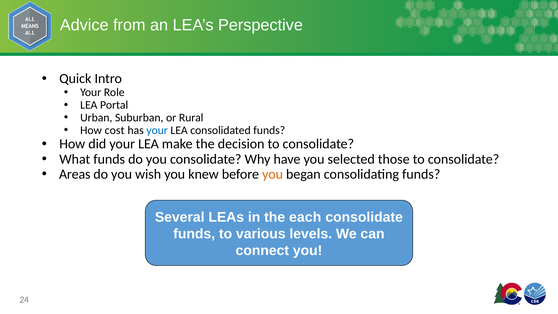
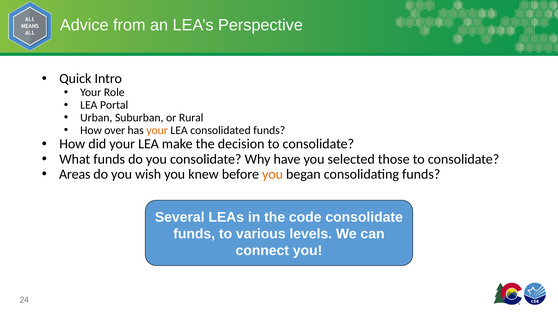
cost: cost -> over (115, 130)
your colour: blue -> orange (157, 130)
each: each -> code (305, 217)
